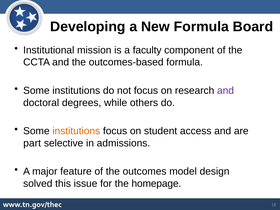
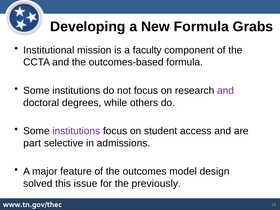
Board: Board -> Grabs (253, 27)
institutions colour: orange -> purple (76, 131)
homepage: homepage -> previously (156, 183)
